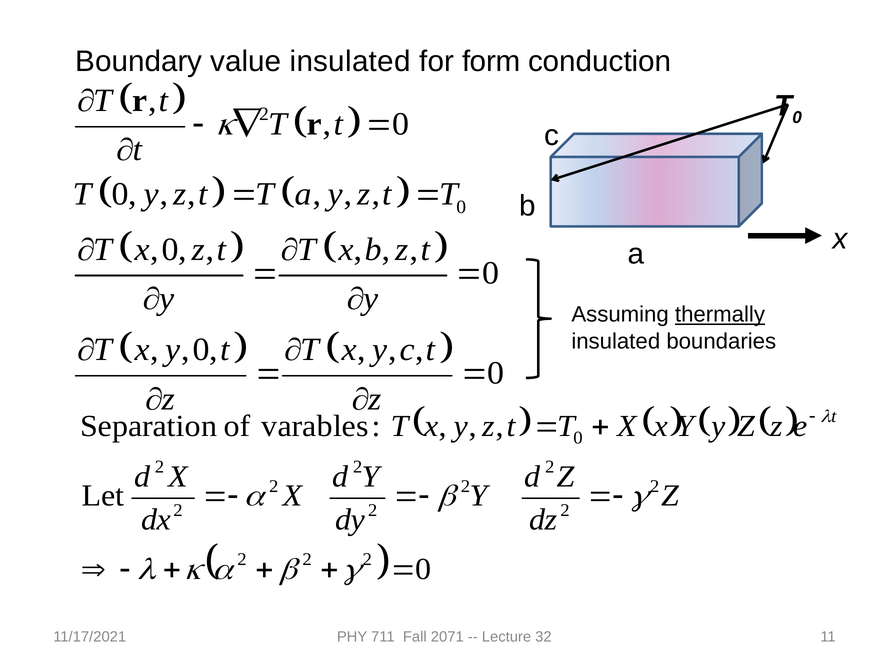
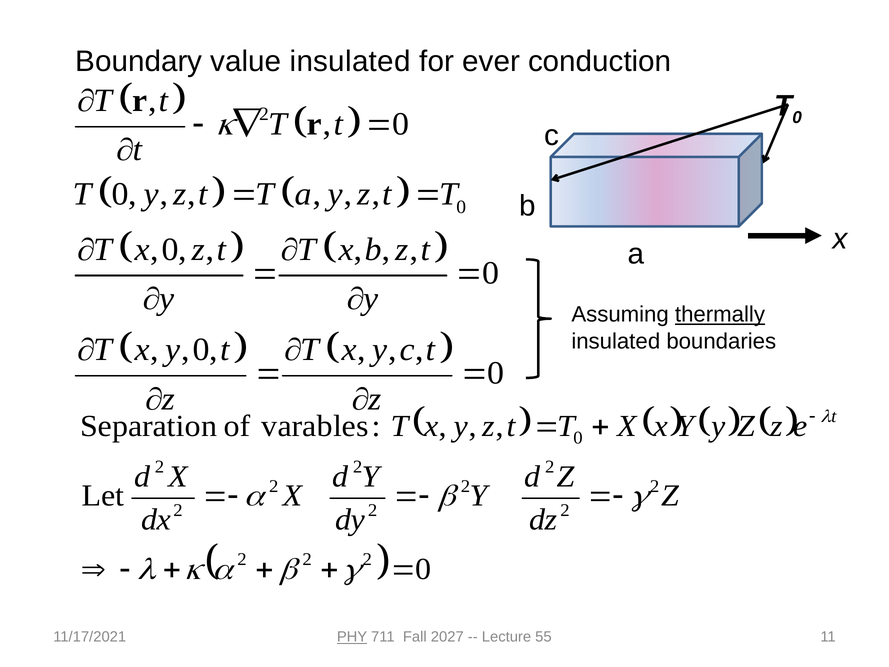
form: form -> ever (491, 61)
PHY underline: none -> present (352, 637)
2071: 2071 -> 2027 (447, 637)
32: 32 -> 55 (543, 637)
